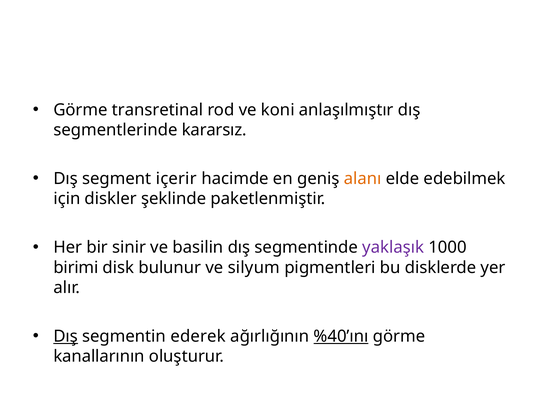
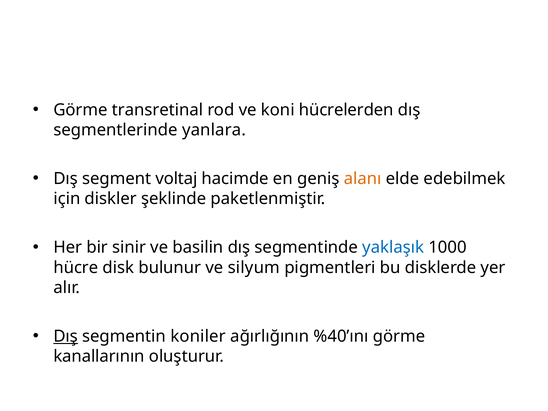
anlaşılmıştır: anlaşılmıştır -> hücrelerden (346, 110)
kararsız: kararsız -> yanlara (214, 130)
içerir: içerir -> voltaj (176, 179)
yaklaşık colour: purple -> blue (393, 247)
birimi: birimi -> hücre (76, 268)
ederek: ederek -> koniler (198, 336)
%40’ını underline: present -> none (341, 336)
